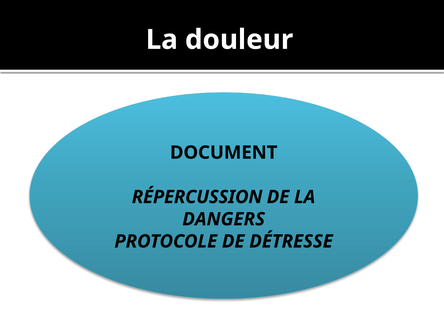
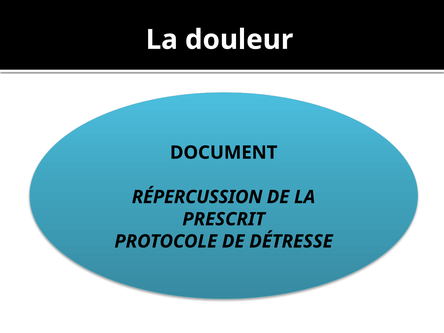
DANGERS: DANGERS -> PRESCRIT (224, 219)
